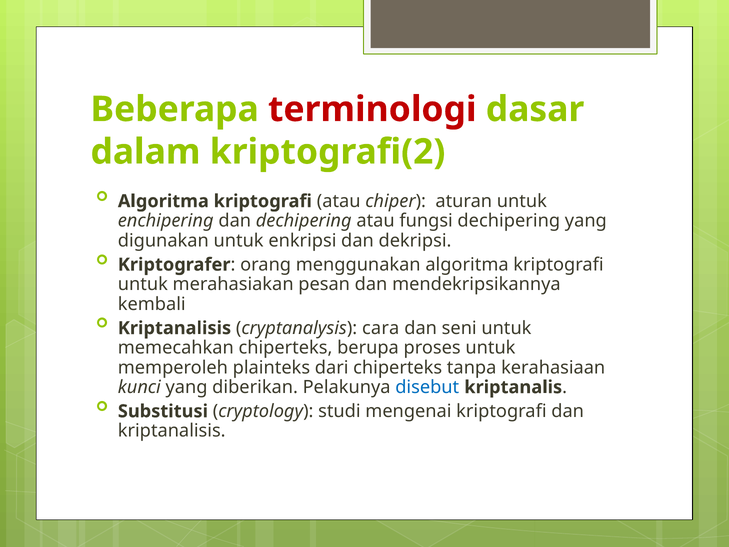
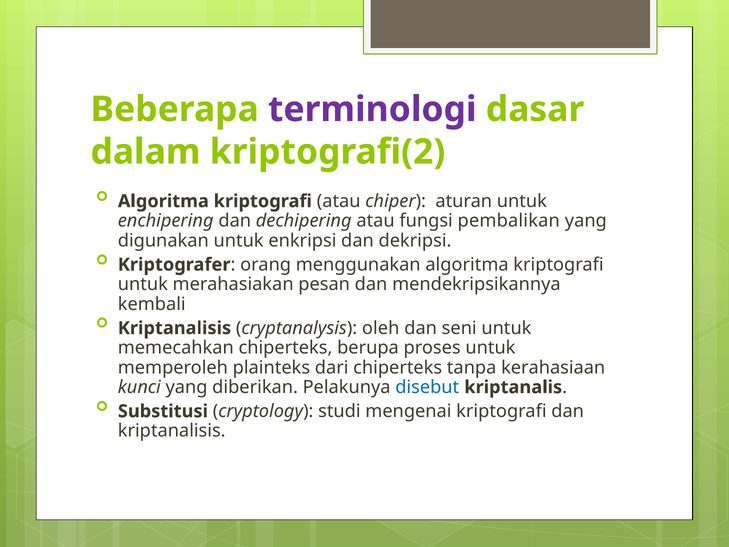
terminologi colour: red -> purple (372, 109)
fungsi dechipering: dechipering -> pembalikan (509, 221)
cara: cara -> oleh (381, 328)
